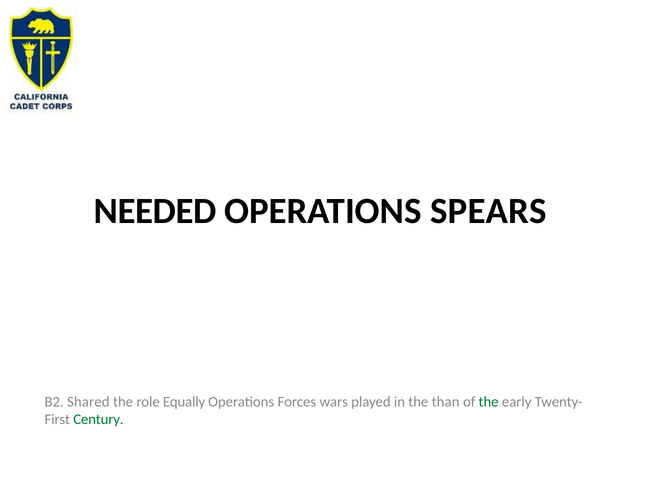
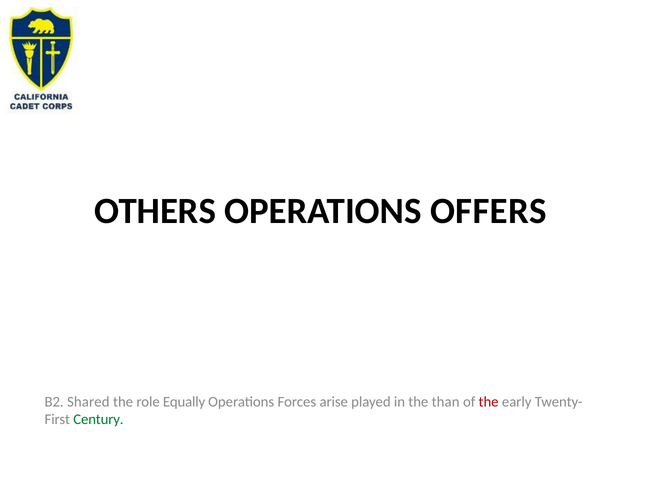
NEEDED: NEEDED -> OTHERS (155, 211)
SPEARS: SPEARS -> OFFERS (488, 211)
wars: wars -> arise (334, 402)
the colour: green -> red (489, 402)
